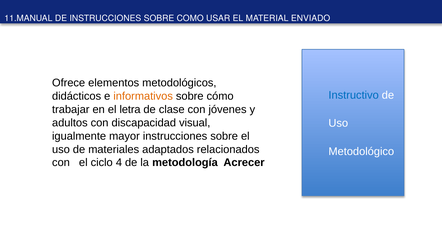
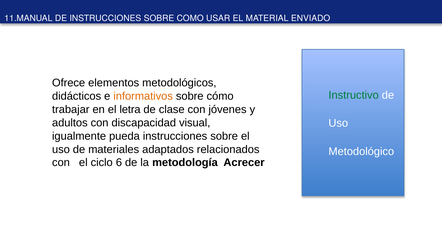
Instructivo colour: blue -> green (354, 95)
mayor: mayor -> pueda (124, 136)
4: 4 -> 6 (119, 162)
